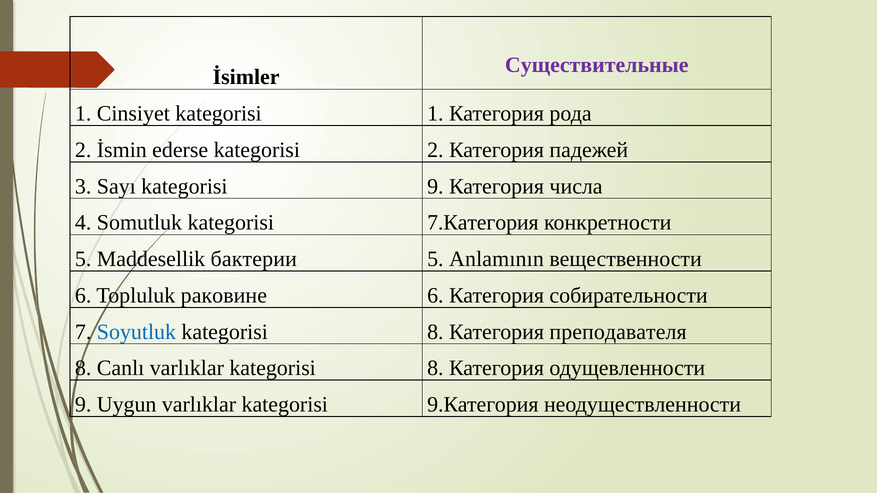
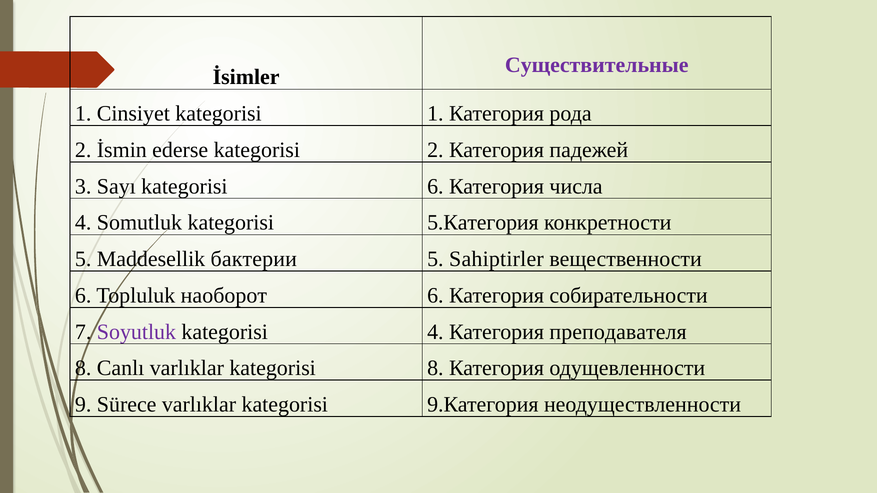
kategorisi 9: 9 -> 6 (435, 186)
7.Категория: 7.Категория -> 5.Категория (483, 223)
Anlamının: Anlamının -> Sahiptirler (496, 259)
раковине: раковине -> наоборот (224, 296)
Soyutluk colour: blue -> purple (136, 332)
8: 8 -> 4 (435, 332)
Uygun: Uygun -> Sürece (127, 405)
